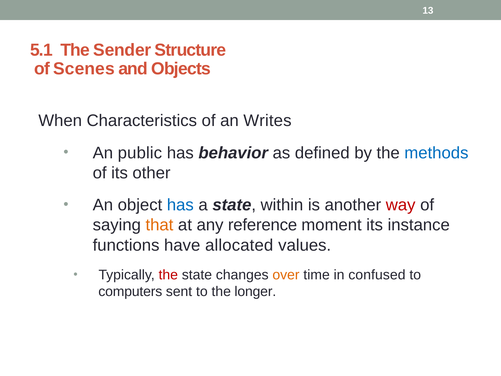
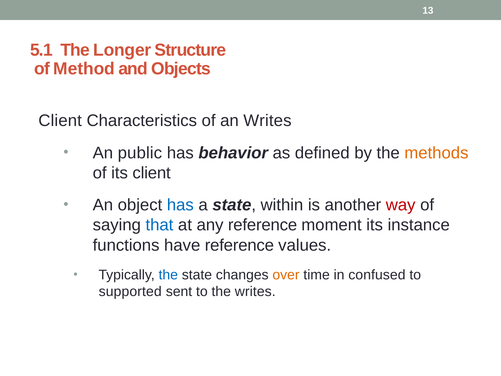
Sender: Sender -> Longer (122, 50)
Scenes: Scenes -> Method (84, 69)
When: When -> Client (60, 121)
methods colour: blue -> orange (436, 153)
its other: other -> client (152, 173)
that colour: orange -> blue (159, 225)
have allocated: allocated -> reference (239, 245)
the colour: red -> blue (168, 275)
computers: computers -> supported (130, 292)
the longer: longer -> writes (255, 292)
